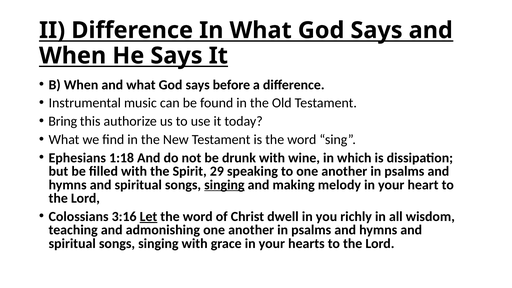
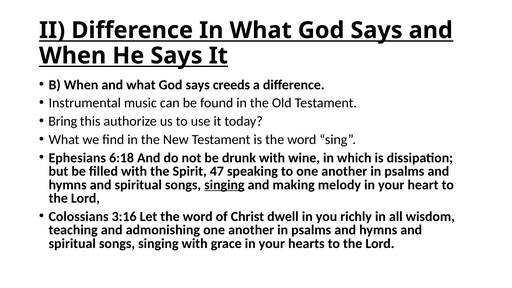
before: before -> creeds (231, 85)
1:18: 1:18 -> 6:18 (122, 158)
29: 29 -> 47 (217, 171)
Let underline: present -> none (148, 217)
